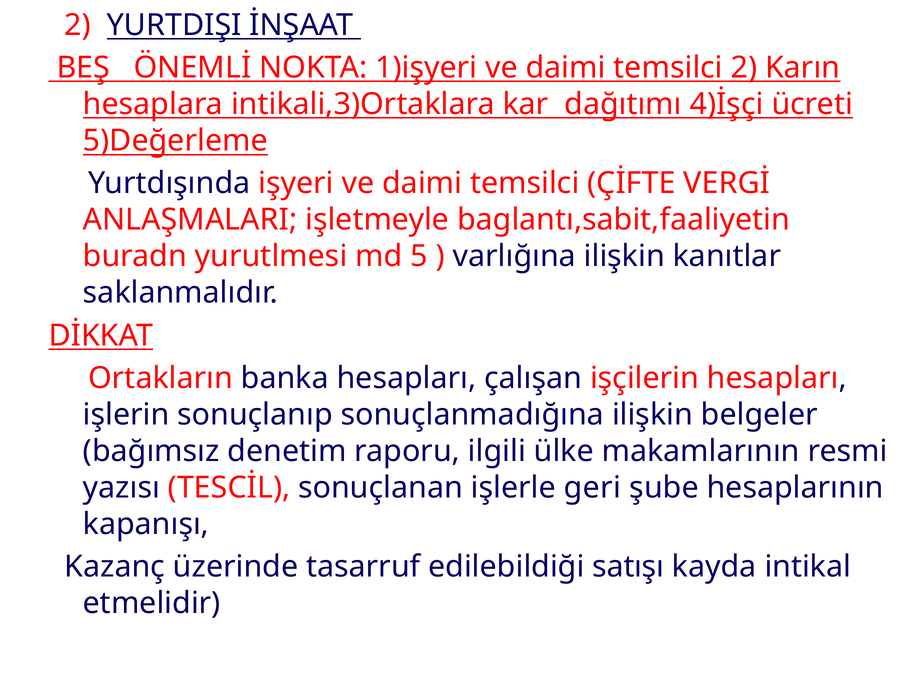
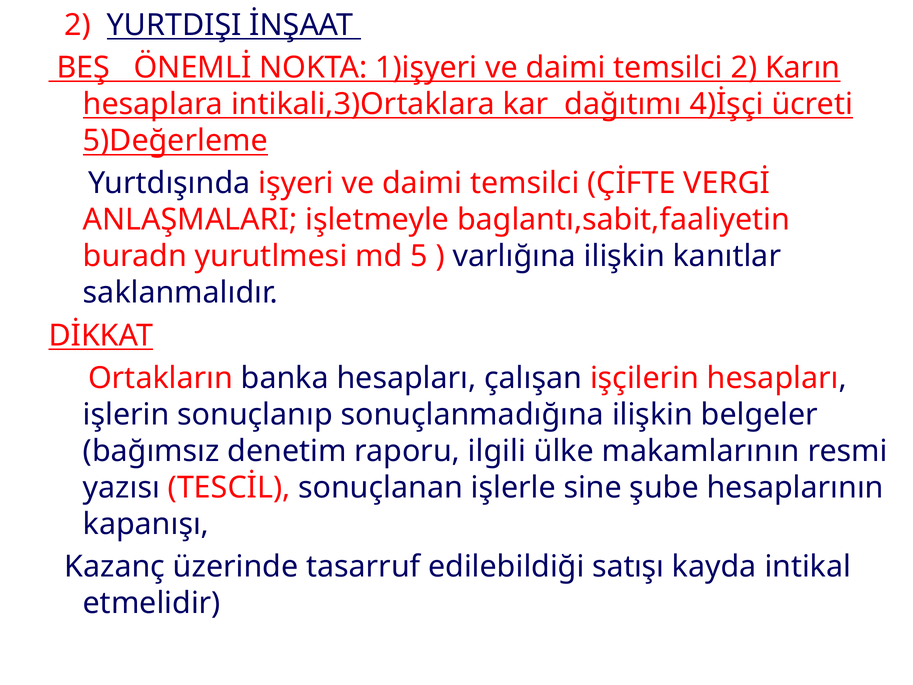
geri: geri -> sine (593, 488)
